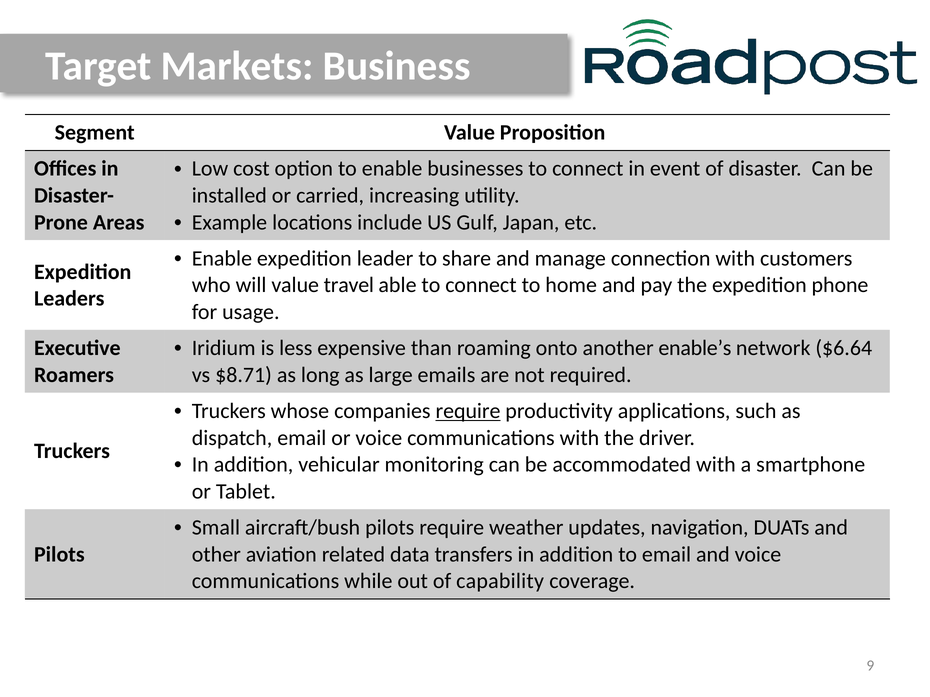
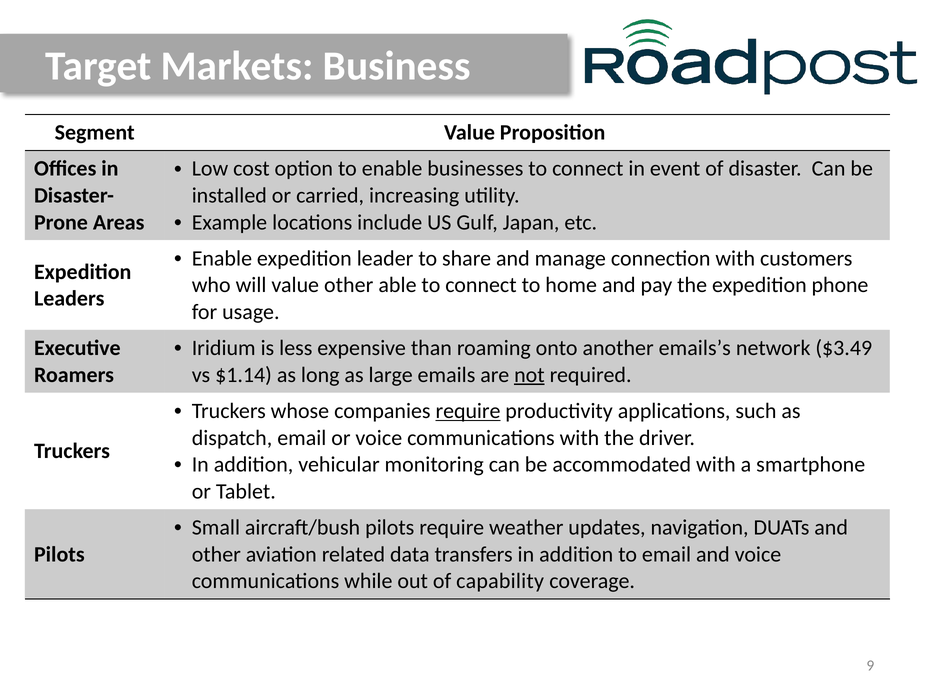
value travel: travel -> other (349, 285)
enable’s: enable’s -> emails’s (695, 348)
$6.64: $6.64 -> $3.49 (844, 348)
$8.71: $8.71 -> $1.14 (244, 375)
not underline: none -> present (529, 375)
